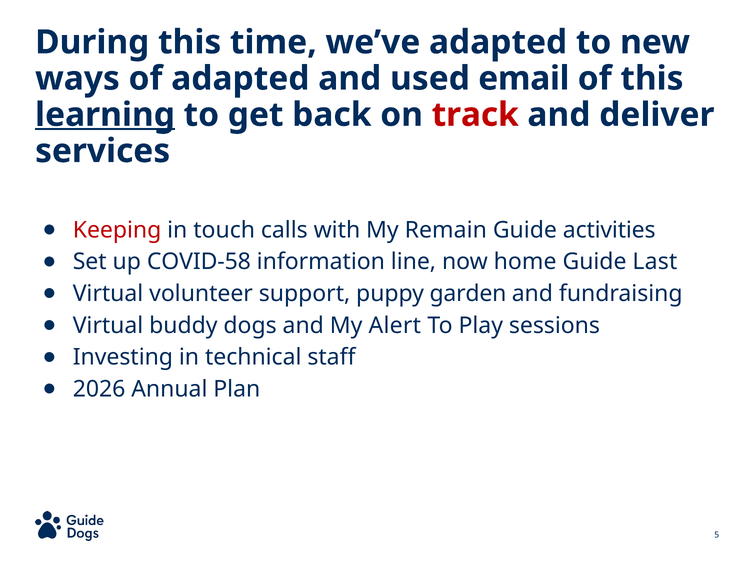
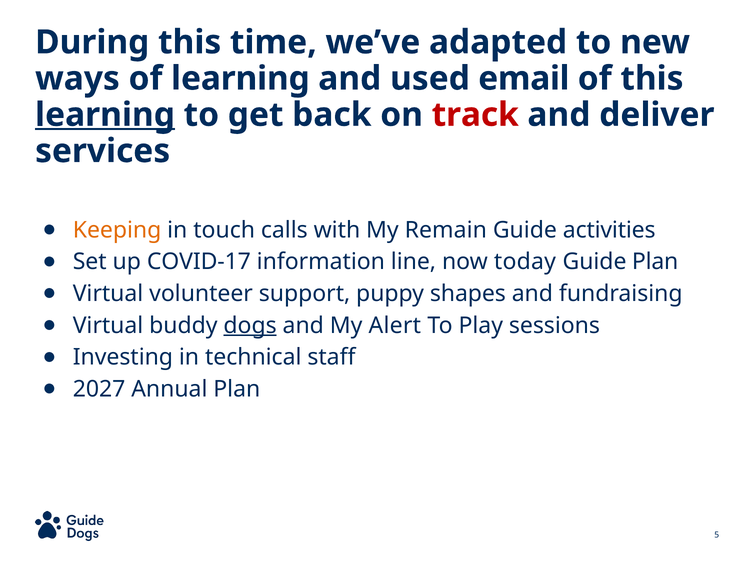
of adapted: adapted -> learning (240, 78)
Keeping colour: red -> orange (117, 230)
COVID-58: COVID-58 -> COVID-17 (199, 262)
home: home -> today (525, 262)
Guide Last: Last -> Plan (655, 262)
garden: garden -> shapes (468, 293)
dogs underline: none -> present (250, 325)
2026: 2026 -> 2027 (99, 389)
